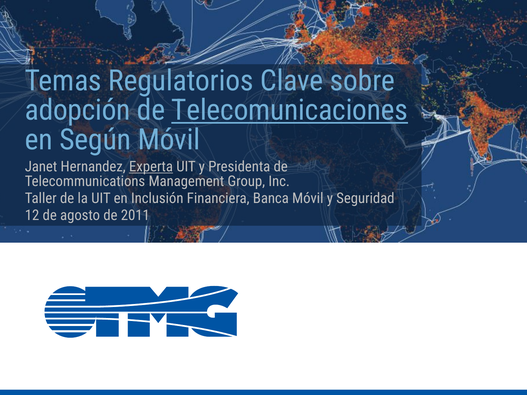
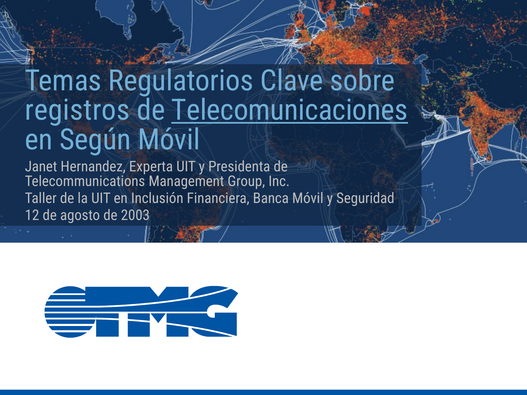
adopción: adopción -> registros (77, 110)
Experta underline: present -> none (151, 167)
2011: 2011 -> 2003 (135, 215)
